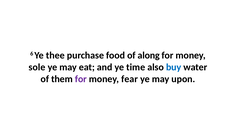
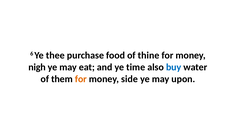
along: along -> thine (149, 55)
sole: sole -> nigh (37, 67)
for colour: purple -> orange (81, 79)
fear: fear -> side (130, 79)
